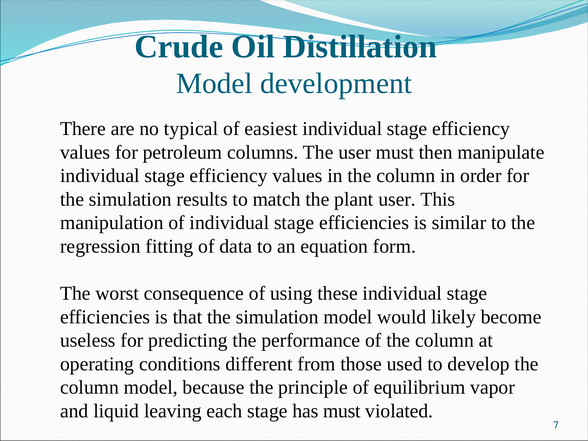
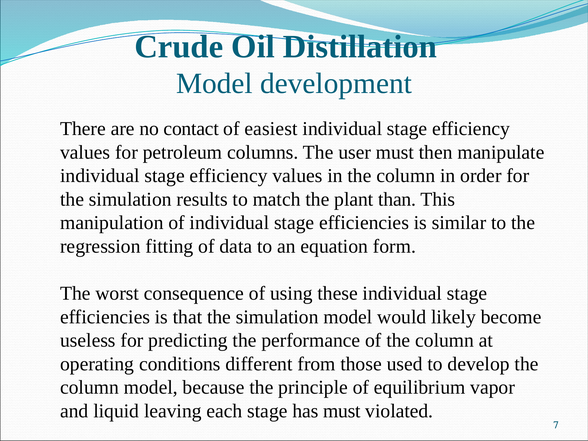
typical: typical -> contact (191, 129)
plant user: user -> than (397, 199)
